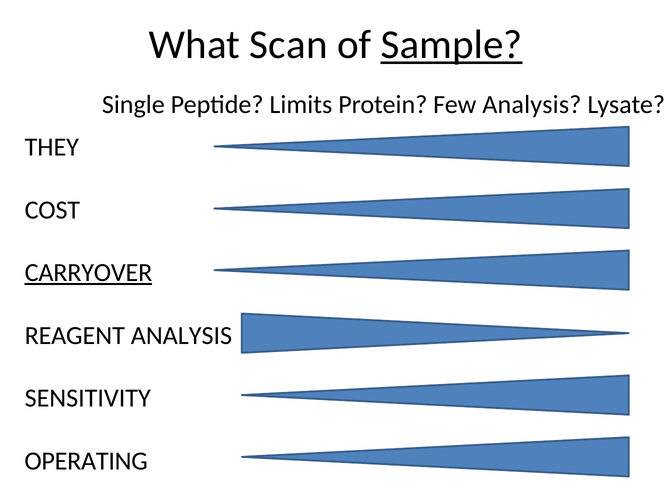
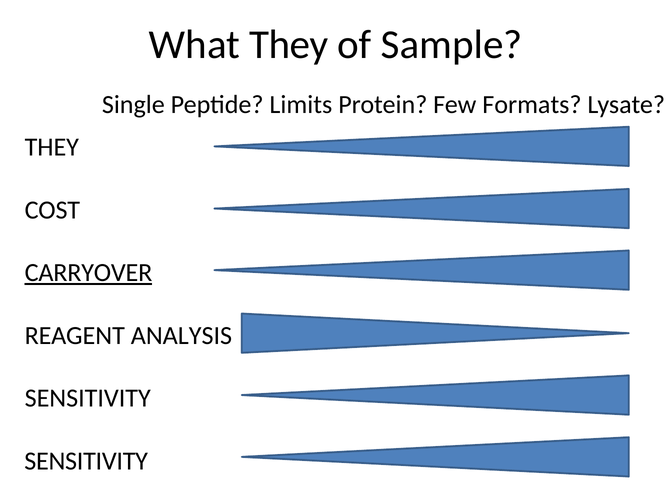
What Scan: Scan -> They (289, 45)
Sample underline: present -> none (452, 45)
Few Analysis: Analysis -> Formats (532, 105)
OPERATING: OPERATING -> SENSITIVITY (86, 461)
